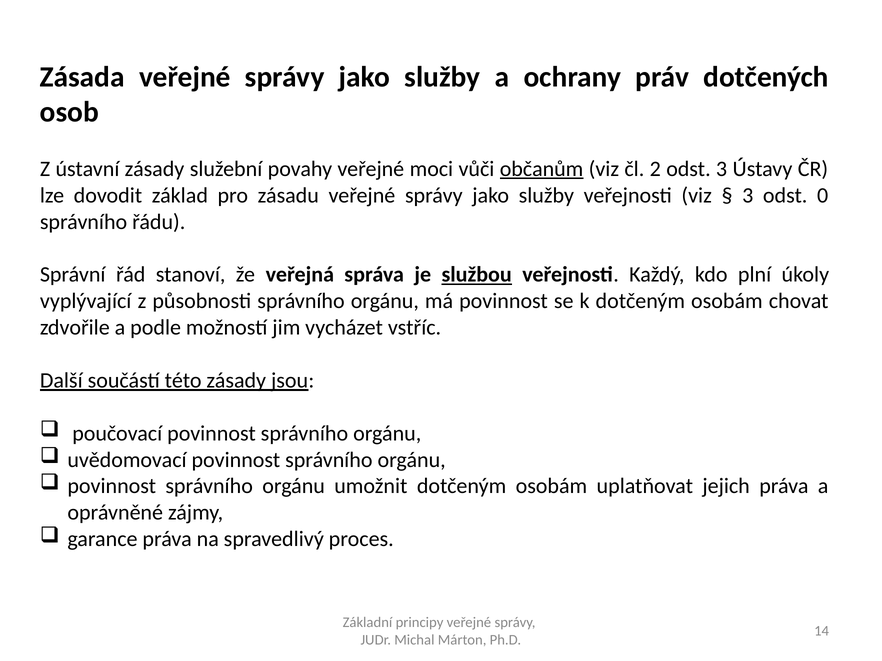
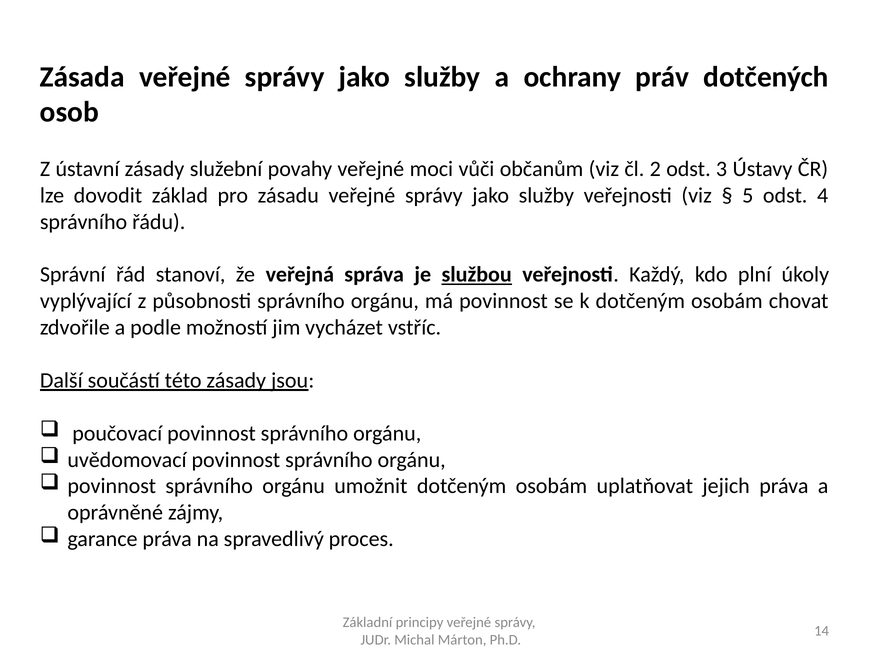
občanům underline: present -> none (542, 169)
3: 3 -> 5 (748, 195)
0: 0 -> 4 (823, 195)
